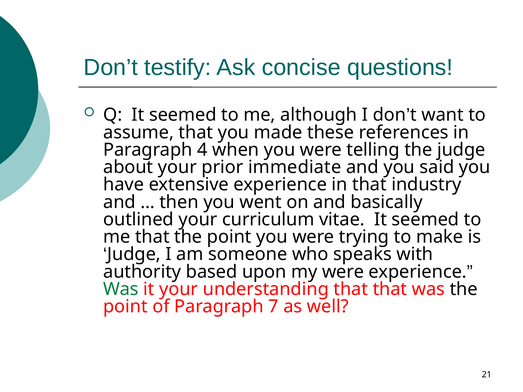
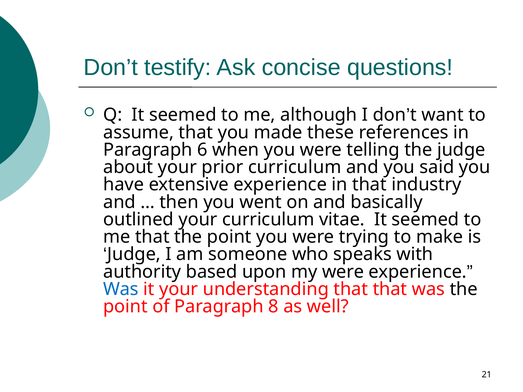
4: 4 -> 6 (202, 150)
prior immediate: immediate -> curriculum (295, 167)
Was colour: green -> blue (121, 289)
7: 7 -> 8 (273, 307)
